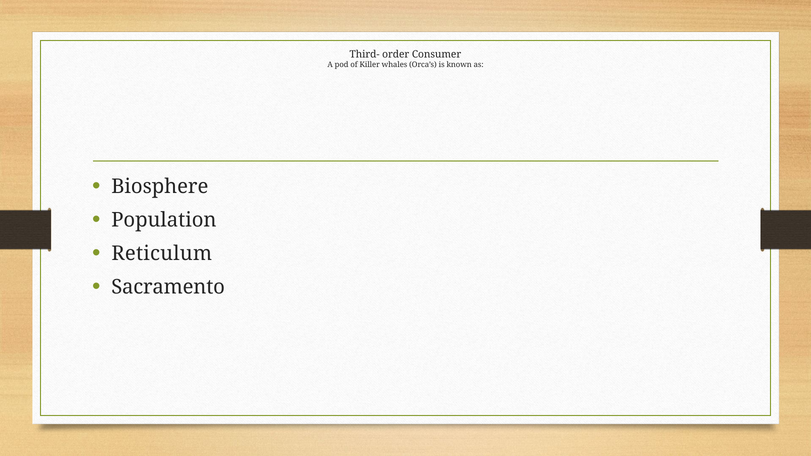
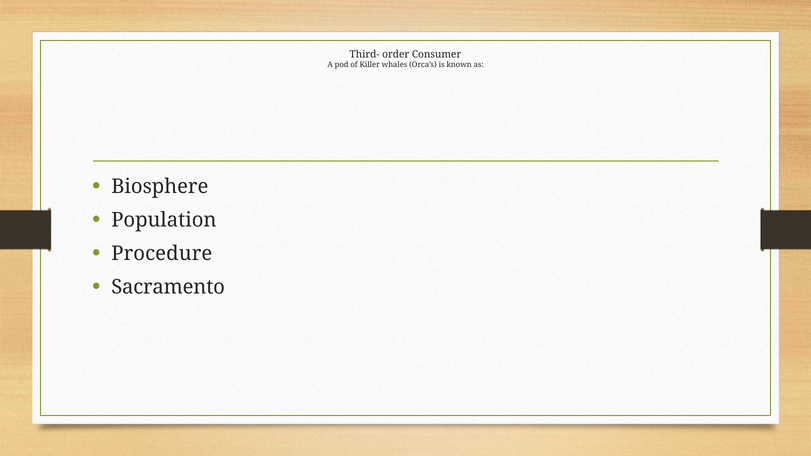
Reticulum: Reticulum -> Procedure (162, 254)
